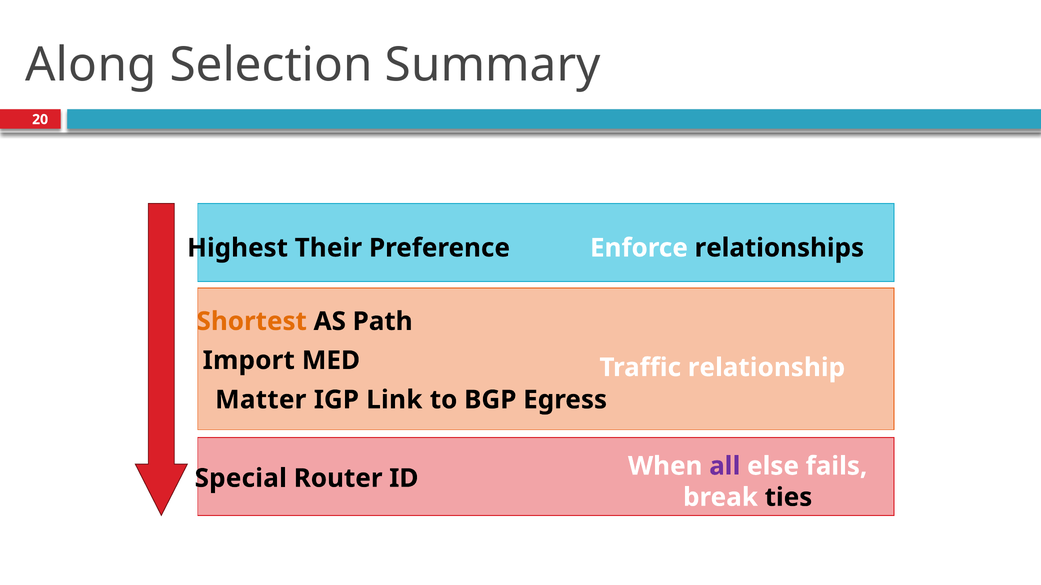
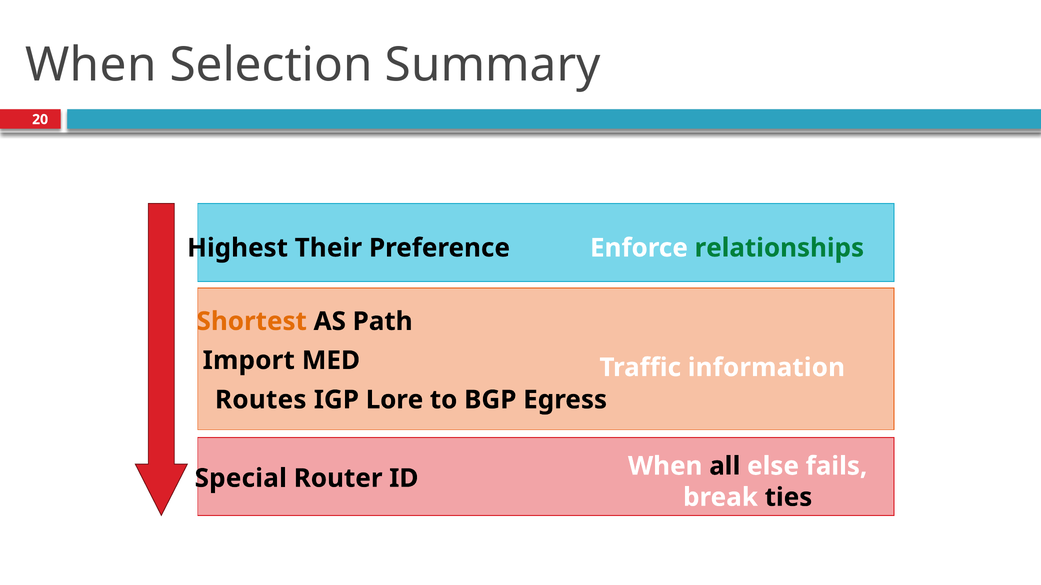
Along: Along -> When (91, 65)
relationships colour: black -> green (779, 248)
relationship: relationship -> information (766, 368)
Matter: Matter -> Routes (261, 400)
Link: Link -> Lore (394, 400)
all colour: purple -> black (725, 467)
